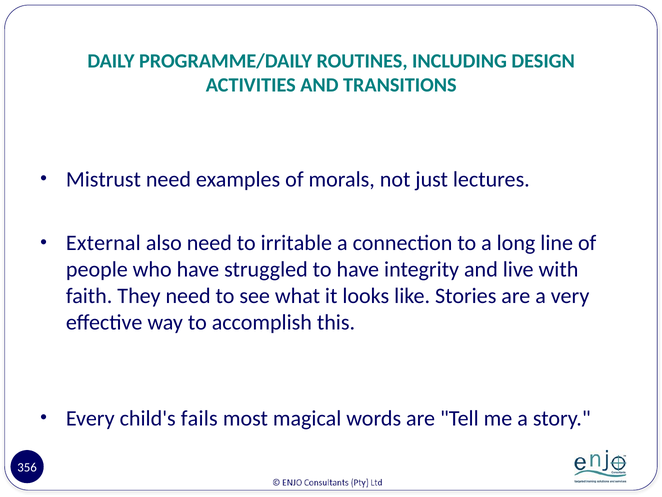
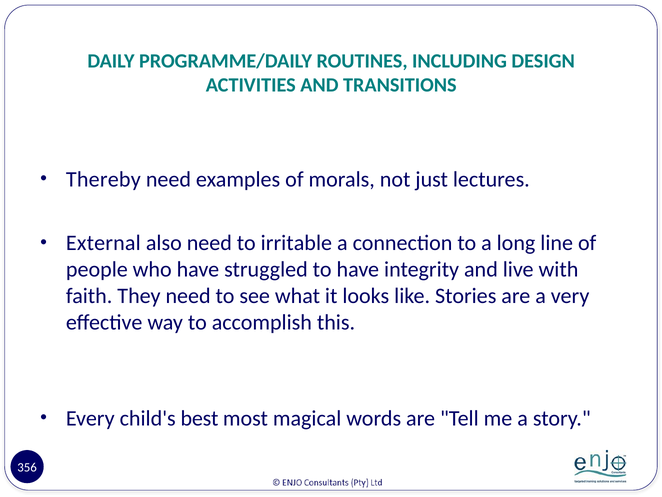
Mistrust: Mistrust -> Thereby (103, 179)
fails: fails -> best (199, 418)
